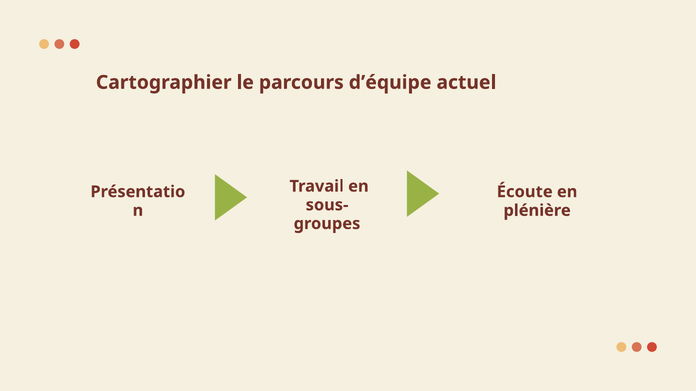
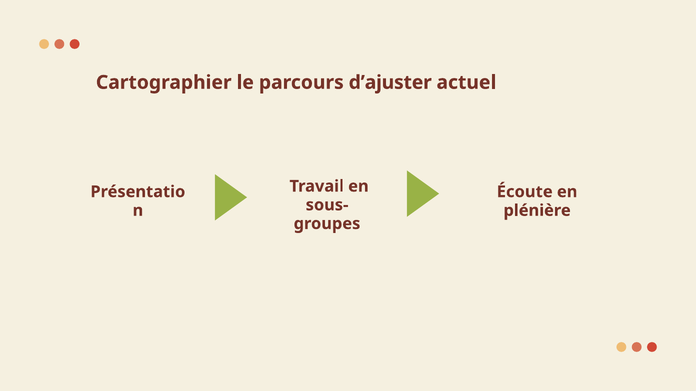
d’équipe: d’équipe -> d’ajuster (390, 83)
